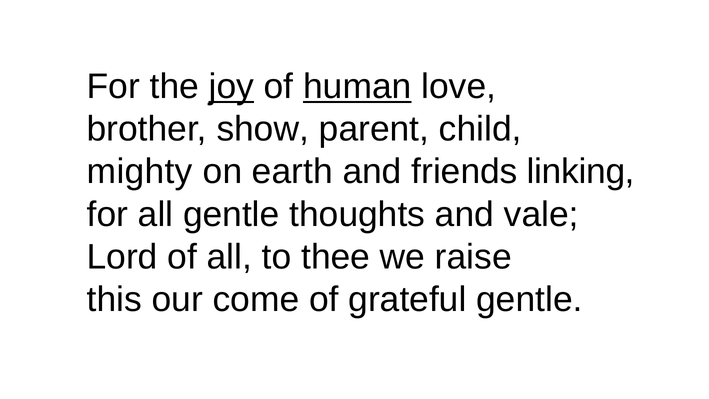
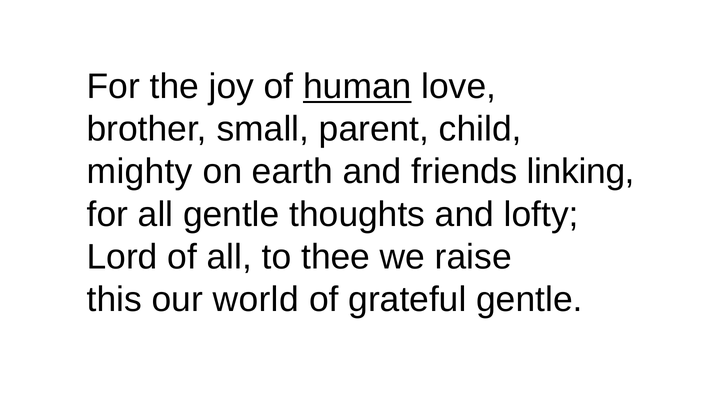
joy underline: present -> none (231, 87)
show: show -> small (263, 129)
vale: vale -> lofty (541, 214)
come: come -> world (256, 299)
